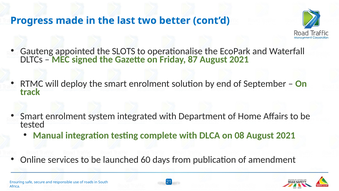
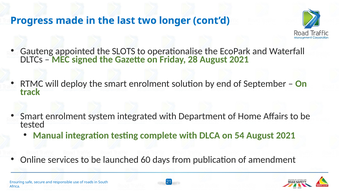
better: better -> longer (175, 21)
87: 87 -> 28 (193, 59)
08: 08 -> 54 (239, 135)
